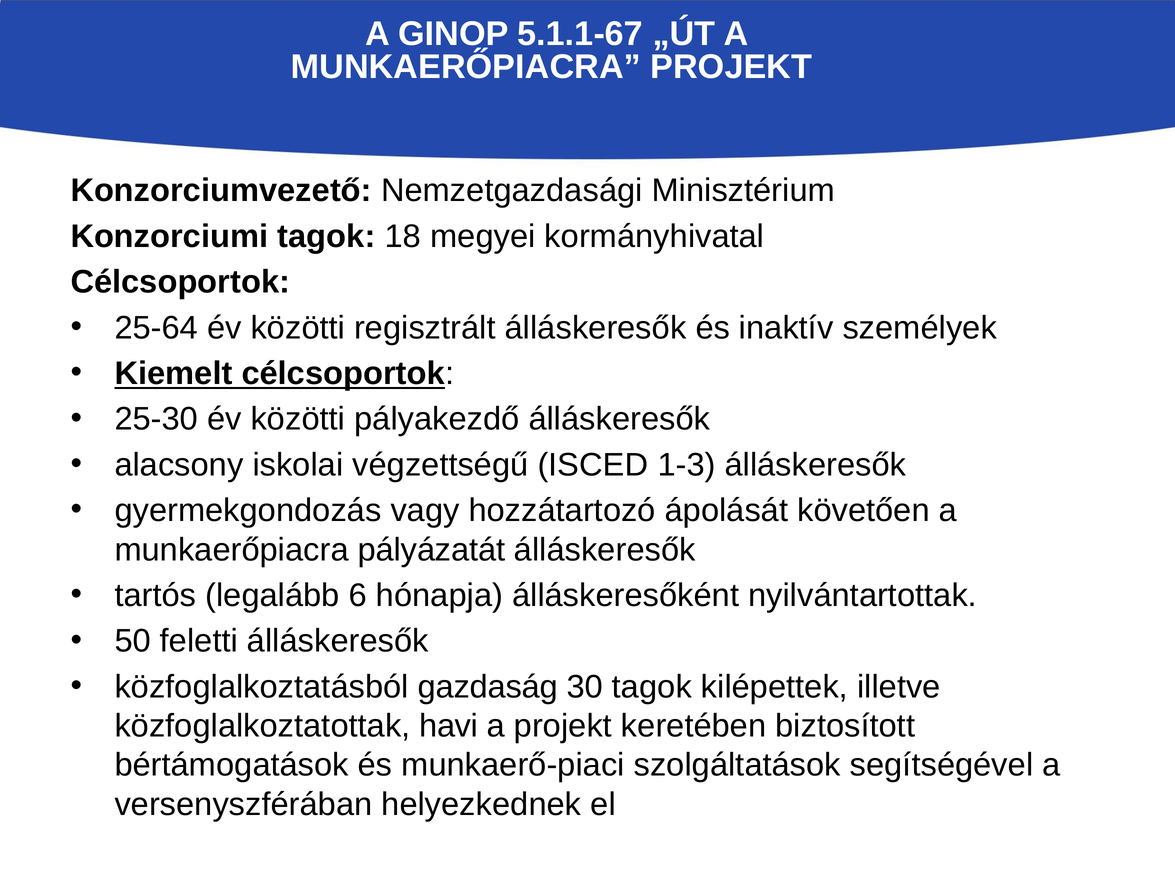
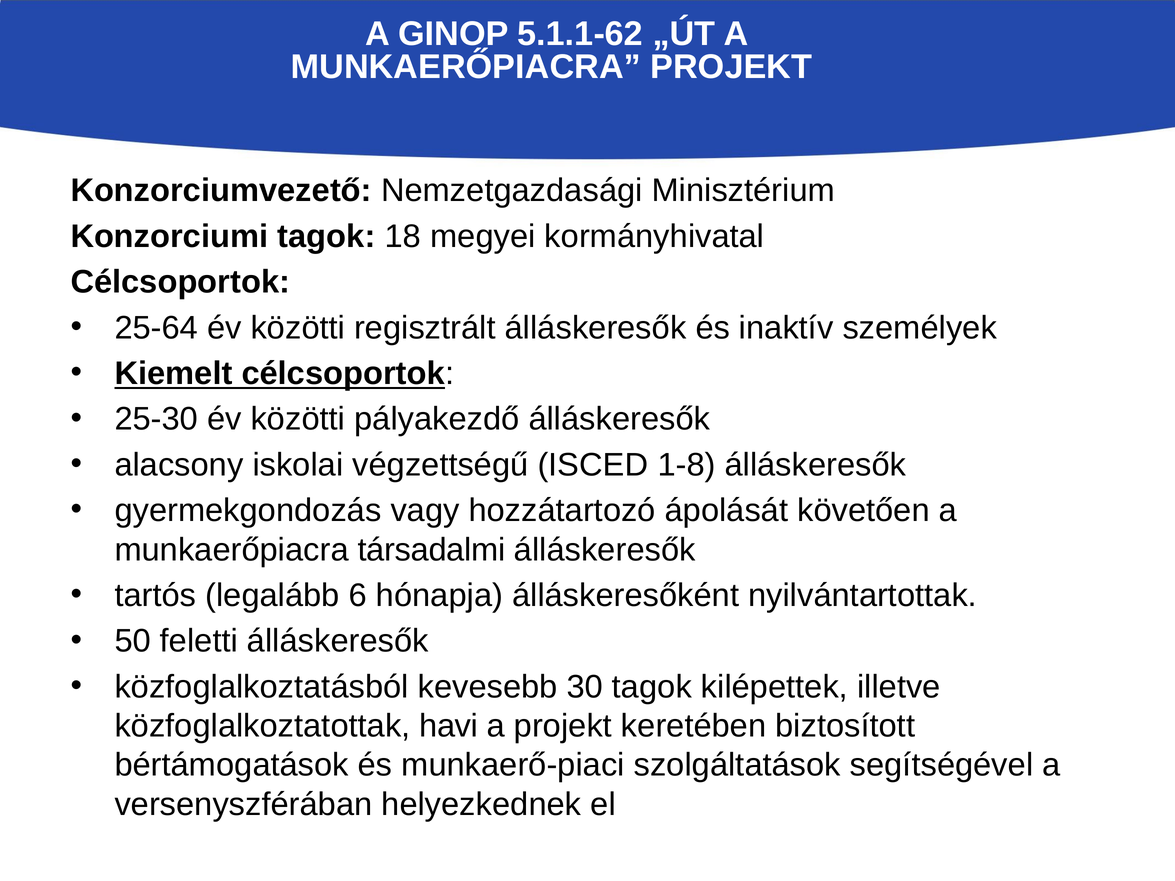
5.1.1-67: 5.1.1-67 -> 5.1.1-62 (580, 34)
1-3: 1-3 -> 1-8 (687, 465)
pályázatát: pályázatát -> társadalmi (432, 550)
gazdaság: gazdaság -> kevesebb (488, 687)
